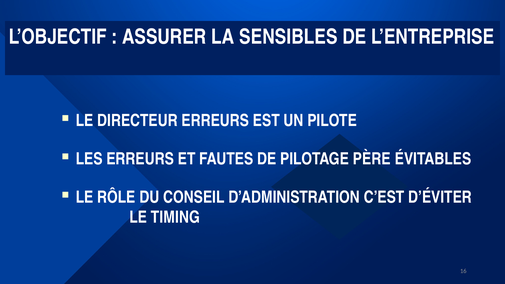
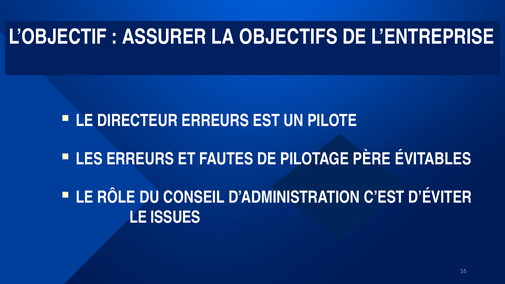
SENSIBLES: SENSIBLES -> OBJECTIFS (288, 37)
TIMING: TIMING -> ISSUES (176, 217)
